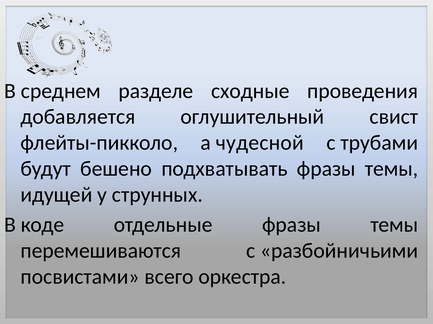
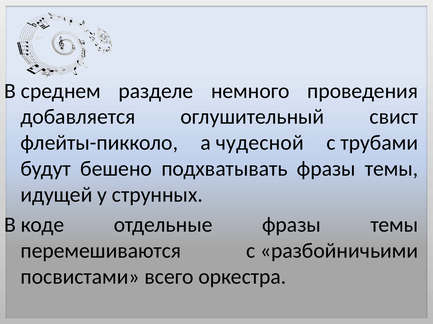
сходные: сходные -> немного (250, 91)
